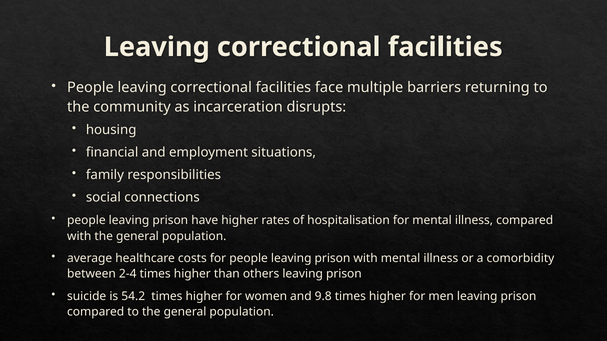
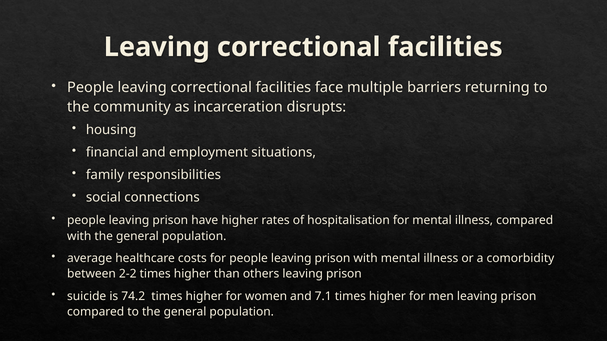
2-4: 2-4 -> 2-2 (128, 274)
54.2: 54.2 -> 74.2 (133, 297)
9.8: 9.8 -> 7.1 (323, 297)
